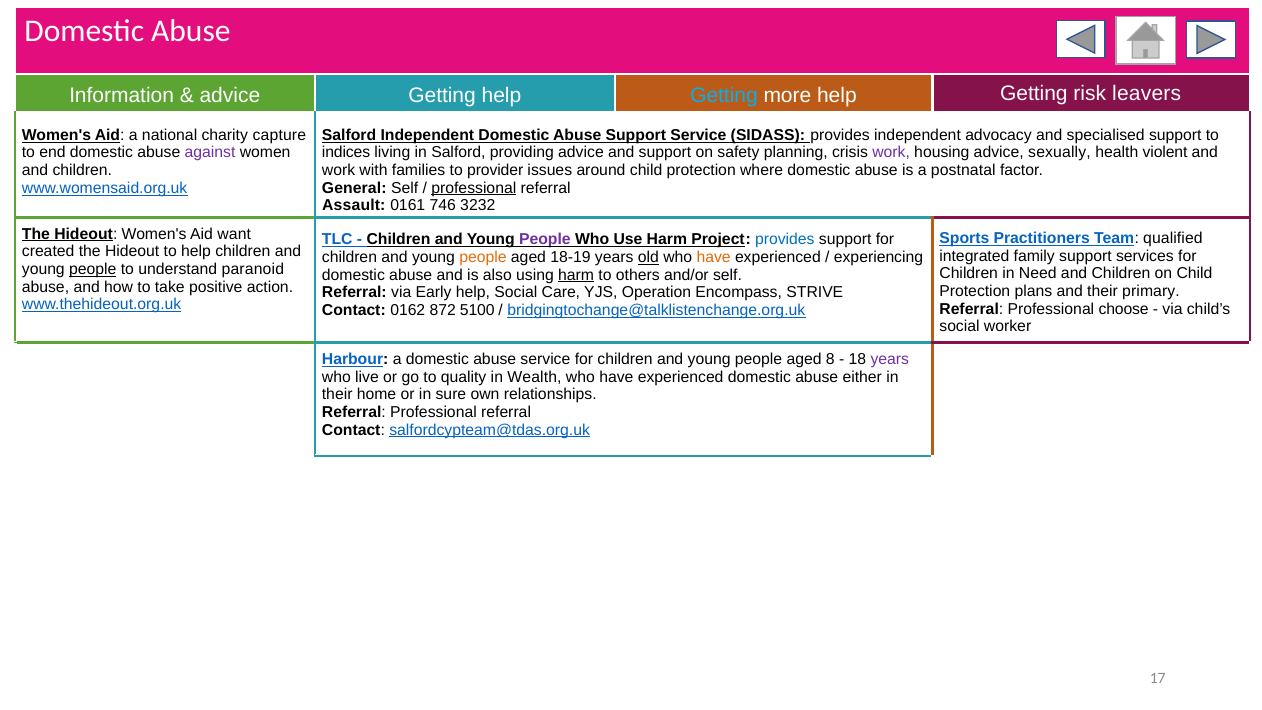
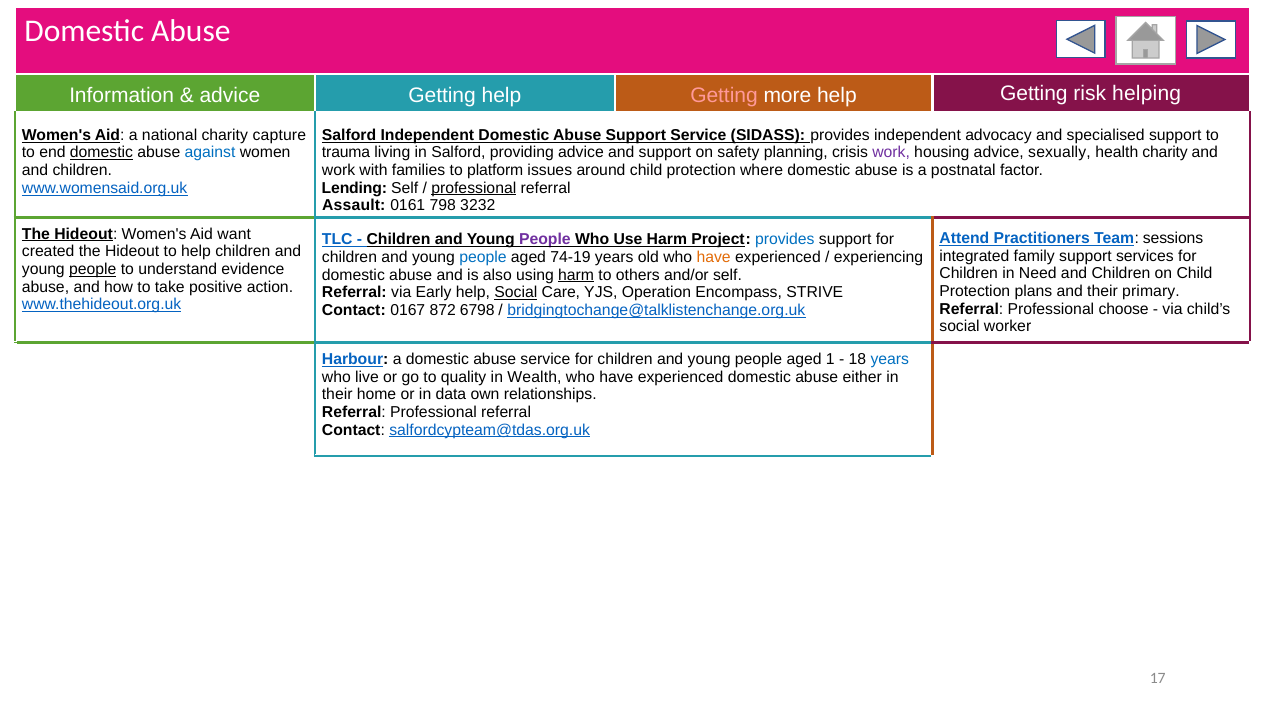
Getting colour: light blue -> pink (724, 95)
leavers: leavers -> helping (1147, 94)
domestic underline: none -> present (101, 153)
against colour: purple -> blue (210, 153)
indices: indices -> trauma (346, 153)
health violent: violent -> charity (1165, 153)
provider: provider -> platform (495, 170)
General: General -> Lending (354, 188)
746: 746 -> 798 (443, 206)
Sports: Sports -> Attend (964, 238)
qualified: qualified -> sessions (1173, 238)
people colour: orange -> blue (483, 257)
18-19: 18-19 -> 74-19 (571, 257)
old underline: present -> none (648, 257)
paranoid: paranoid -> evidence (253, 269)
Social underline: none -> present (516, 293)
0162: 0162 -> 0167 (408, 310)
5100: 5100 -> 6798 (477, 310)
8: 8 -> 1 (830, 359)
years colour: purple -> blue (890, 359)
sure: sure -> data (451, 394)
